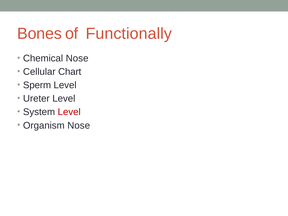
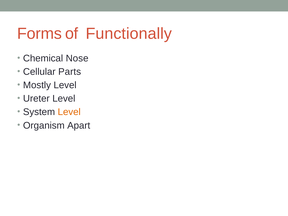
Bones: Bones -> Forms (39, 34)
Chart: Chart -> Parts (70, 72)
Sperm: Sperm -> Mostly (37, 85)
Level colour: red -> orange (69, 112)
Organism Nose: Nose -> Apart (79, 125)
